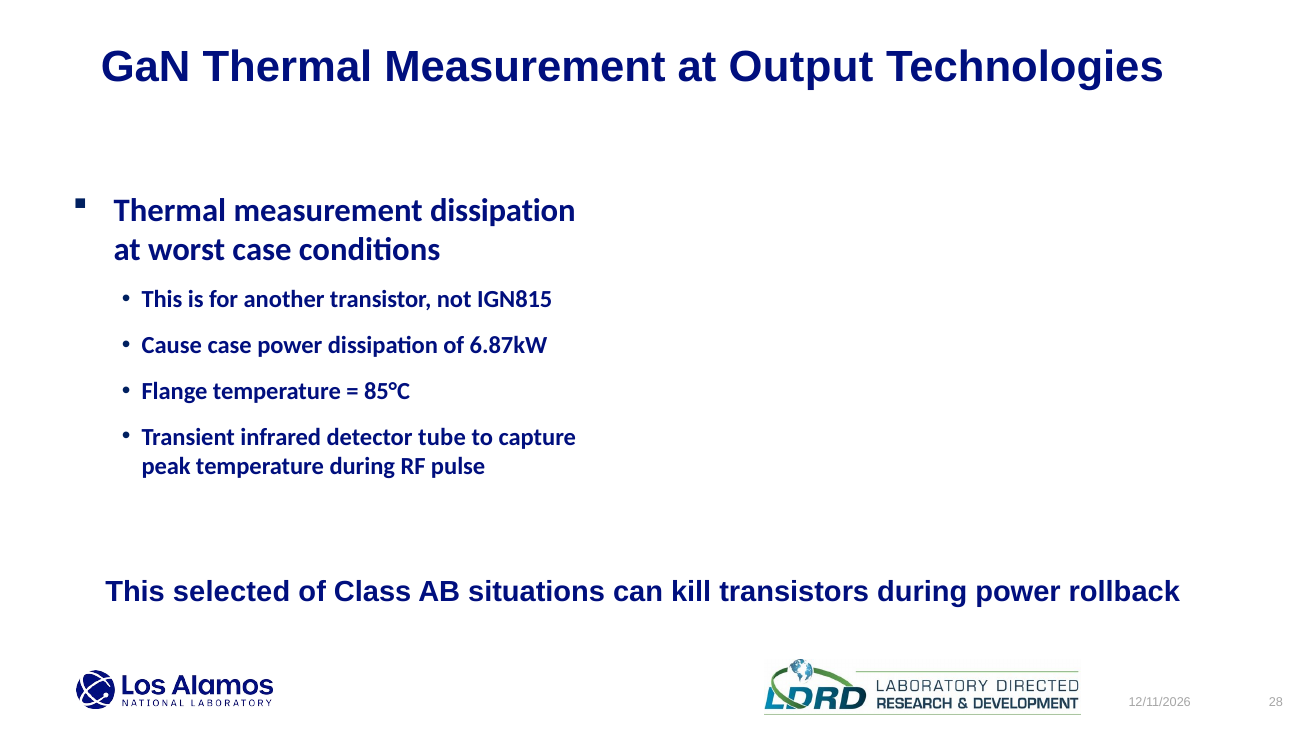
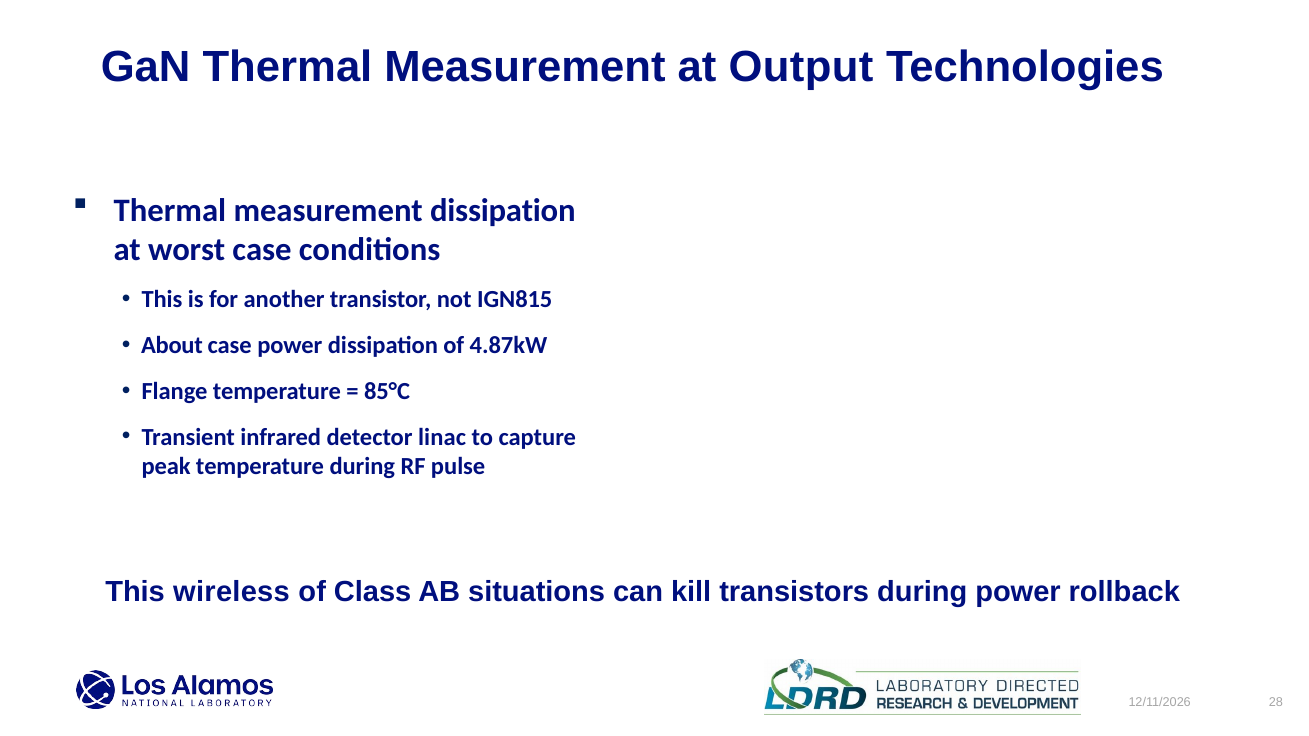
Cause: Cause -> About (172, 346)
6.87kW: 6.87kW -> 4.87kW (508, 346)
tube: tube -> linac (442, 437)
selected: selected -> wireless (232, 592)
